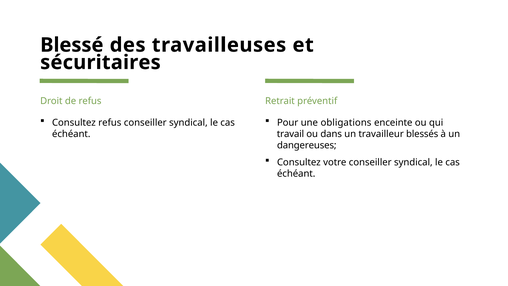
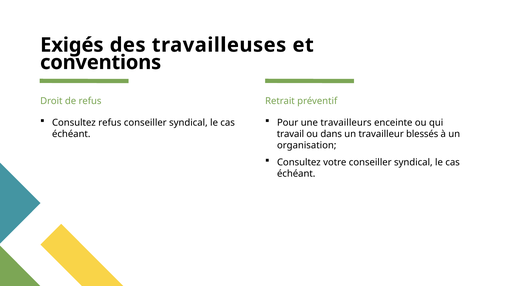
Blessé: Blessé -> Exigés (72, 45)
sécuritaires: sécuritaires -> conventions (101, 62)
obligations: obligations -> travailleurs (346, 122)
dangereuses: dangereuses -> organisation (307, 145)
